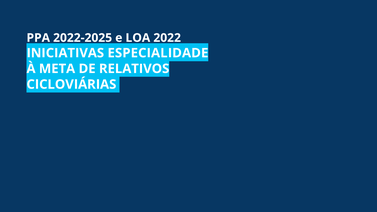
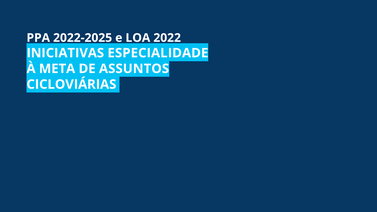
RELATIVOS: RELATIVOS -> ASSUNTOS (134, 69)
